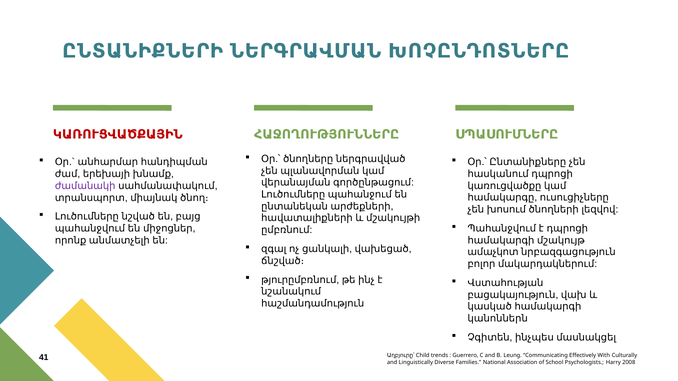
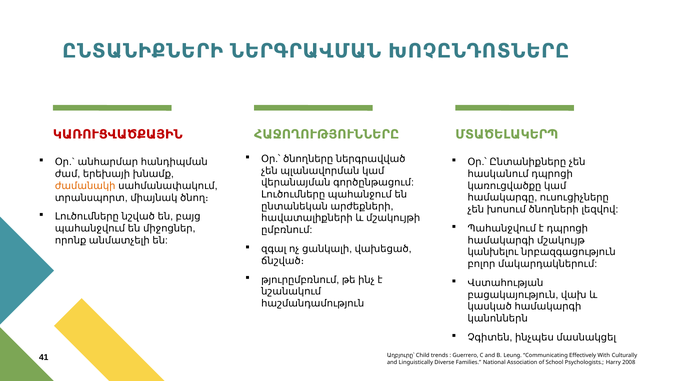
ՍՊԱՍՈՒՄՆԵՐԸ: ՍՊԱՍՈՒՄՆԵՐԸ -> ՄՏԱԾԵԼԱԿԵՐՊ (507, 135)
ժամանակի colour: purple -> orange (85, 186)
ամաչկոտ: ամաչկոտ -> կանխելու (493, 252)
